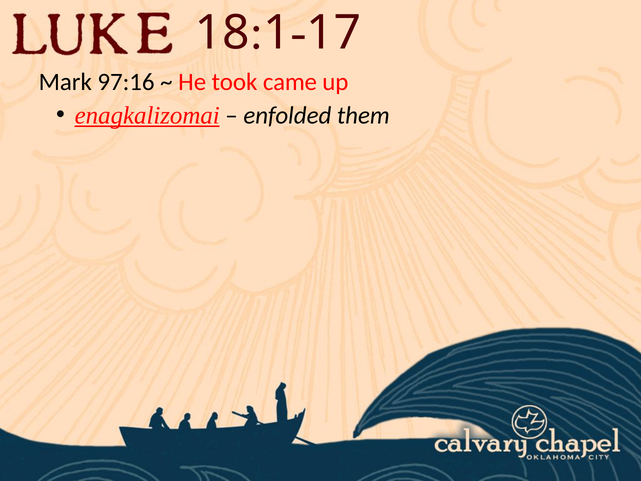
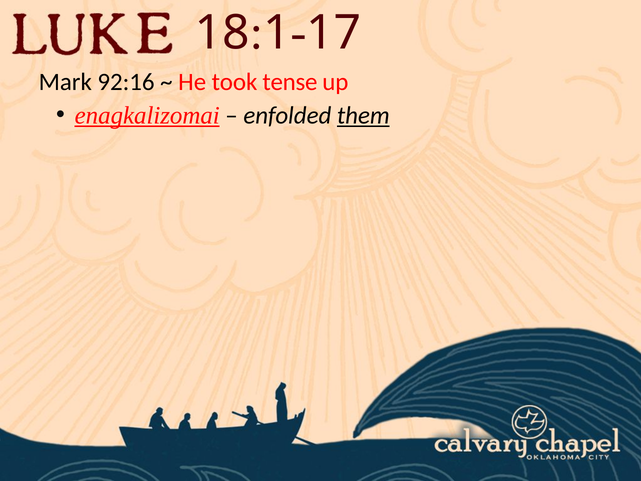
97:16: 97:16 -> 92:16 (126, 82)
came: came -> tense (290, 82)
them underline: none -> present (363, 115)
